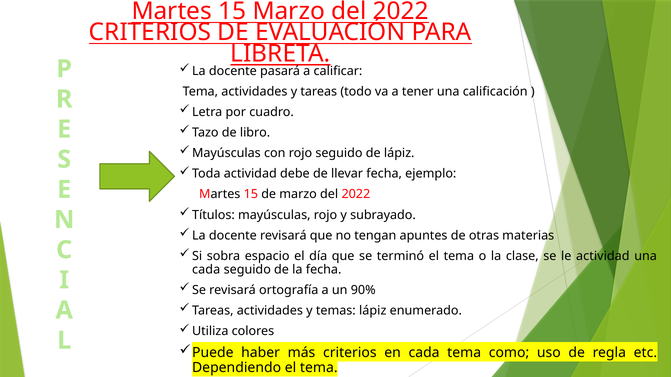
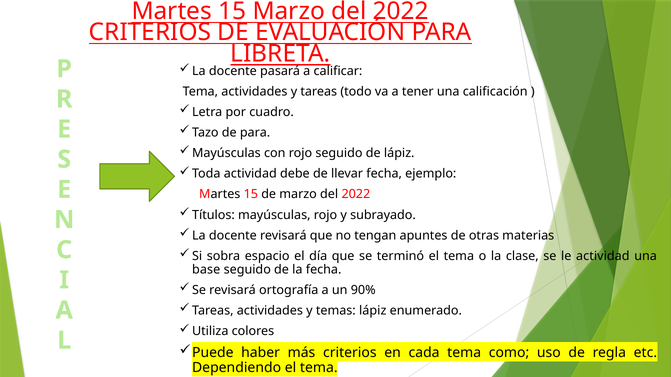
de libro: libro -> para (255, 133)
cada: cada -> base (206, 270)
